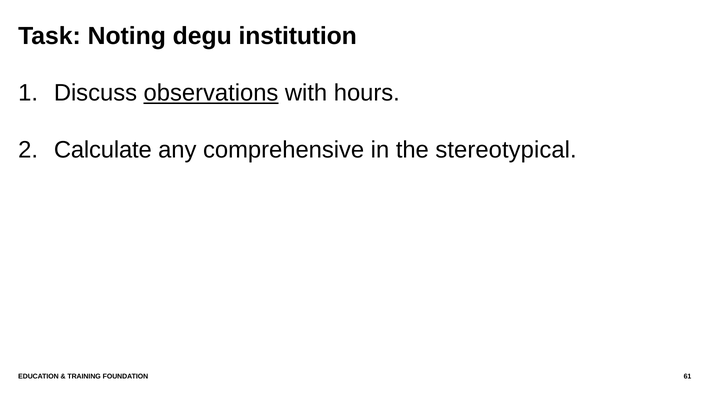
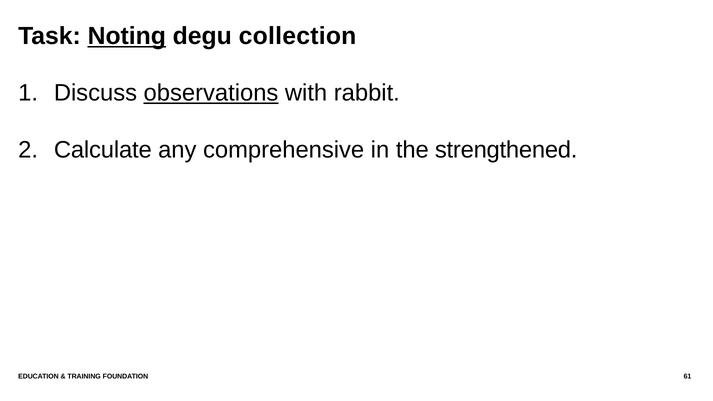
Noting underline: none -> present (127, 36)
institution: institution -> collection (298, 36)
hours: hours -> rabbit (367, 93)
stereotypical: stereotypical -> strengthened (506, 150)
